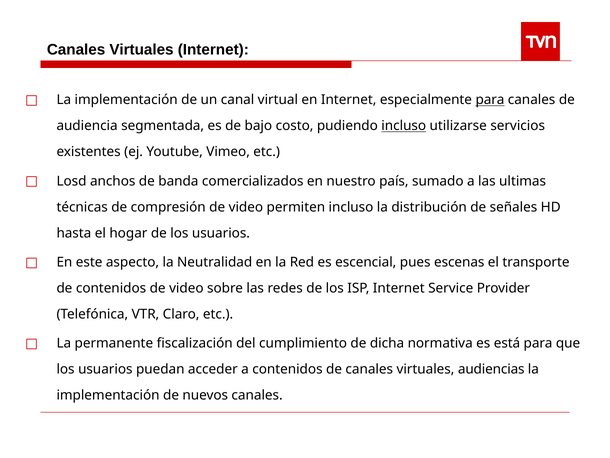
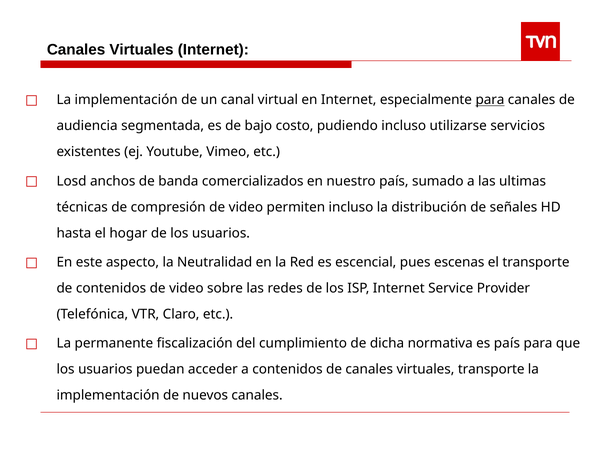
incluso underline: present -> none (404, 126)
es está: está -> país (507, 343)
virtuales audiencias: audiencias -> transporte (491, 369)
